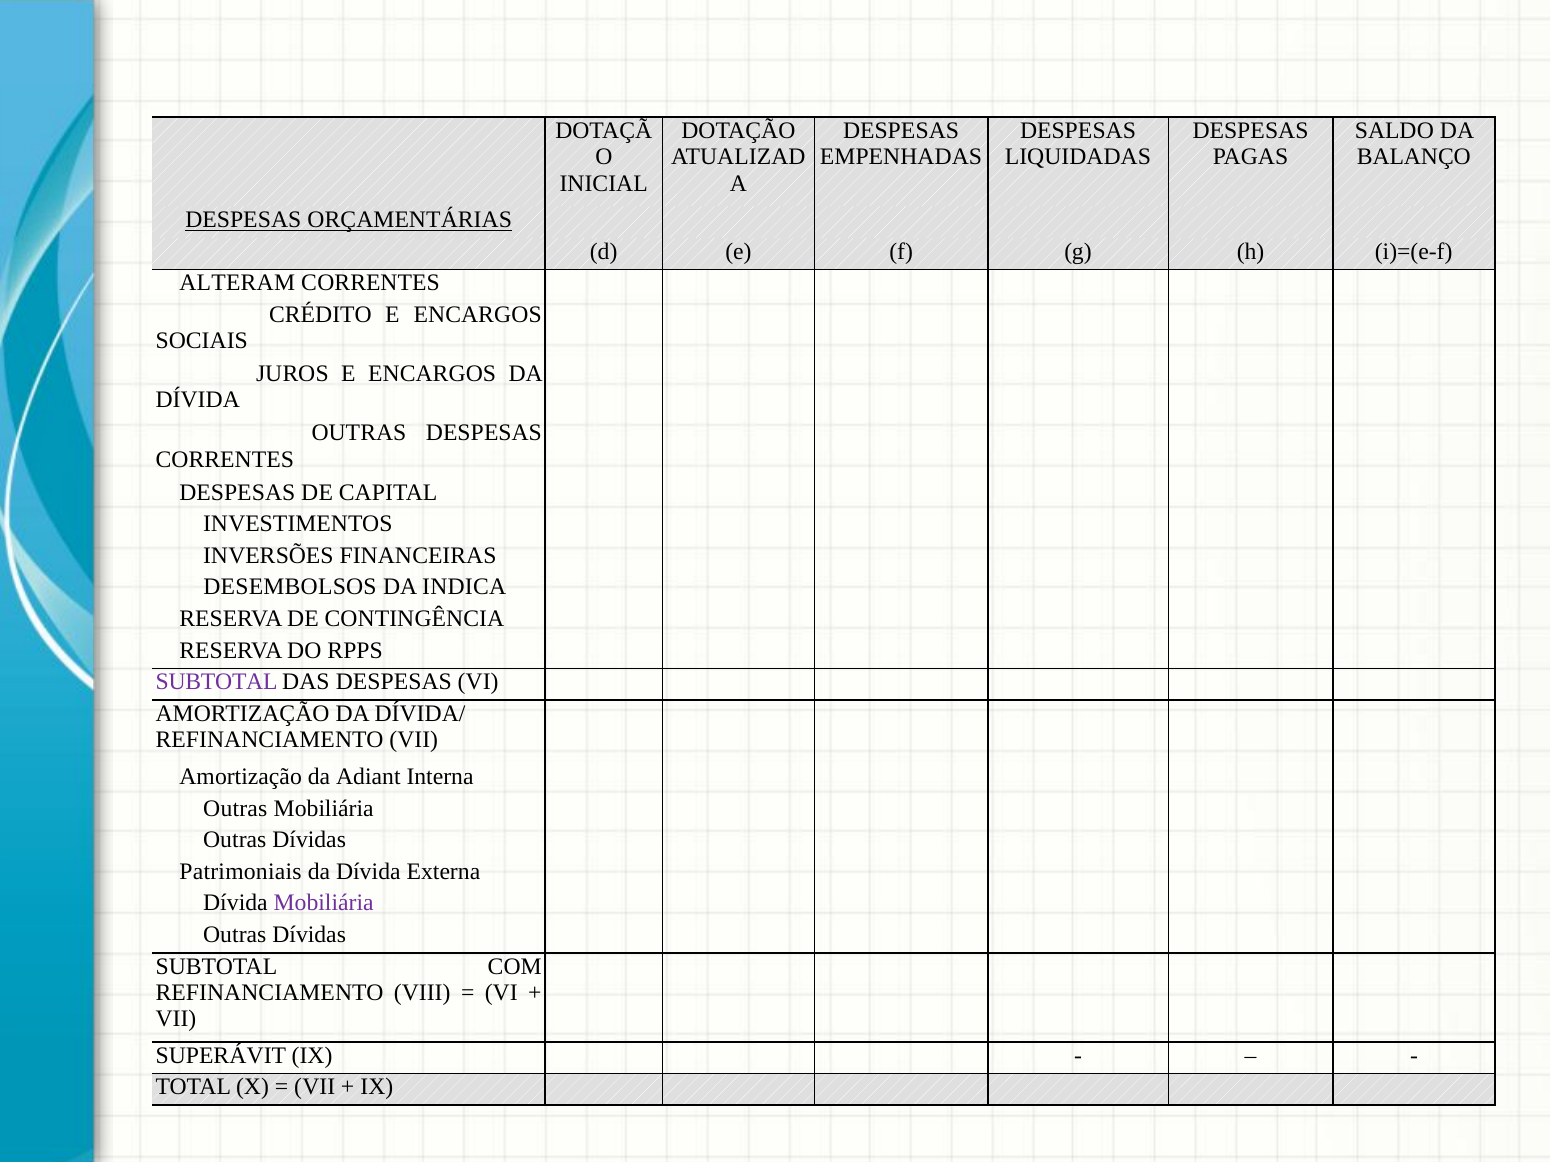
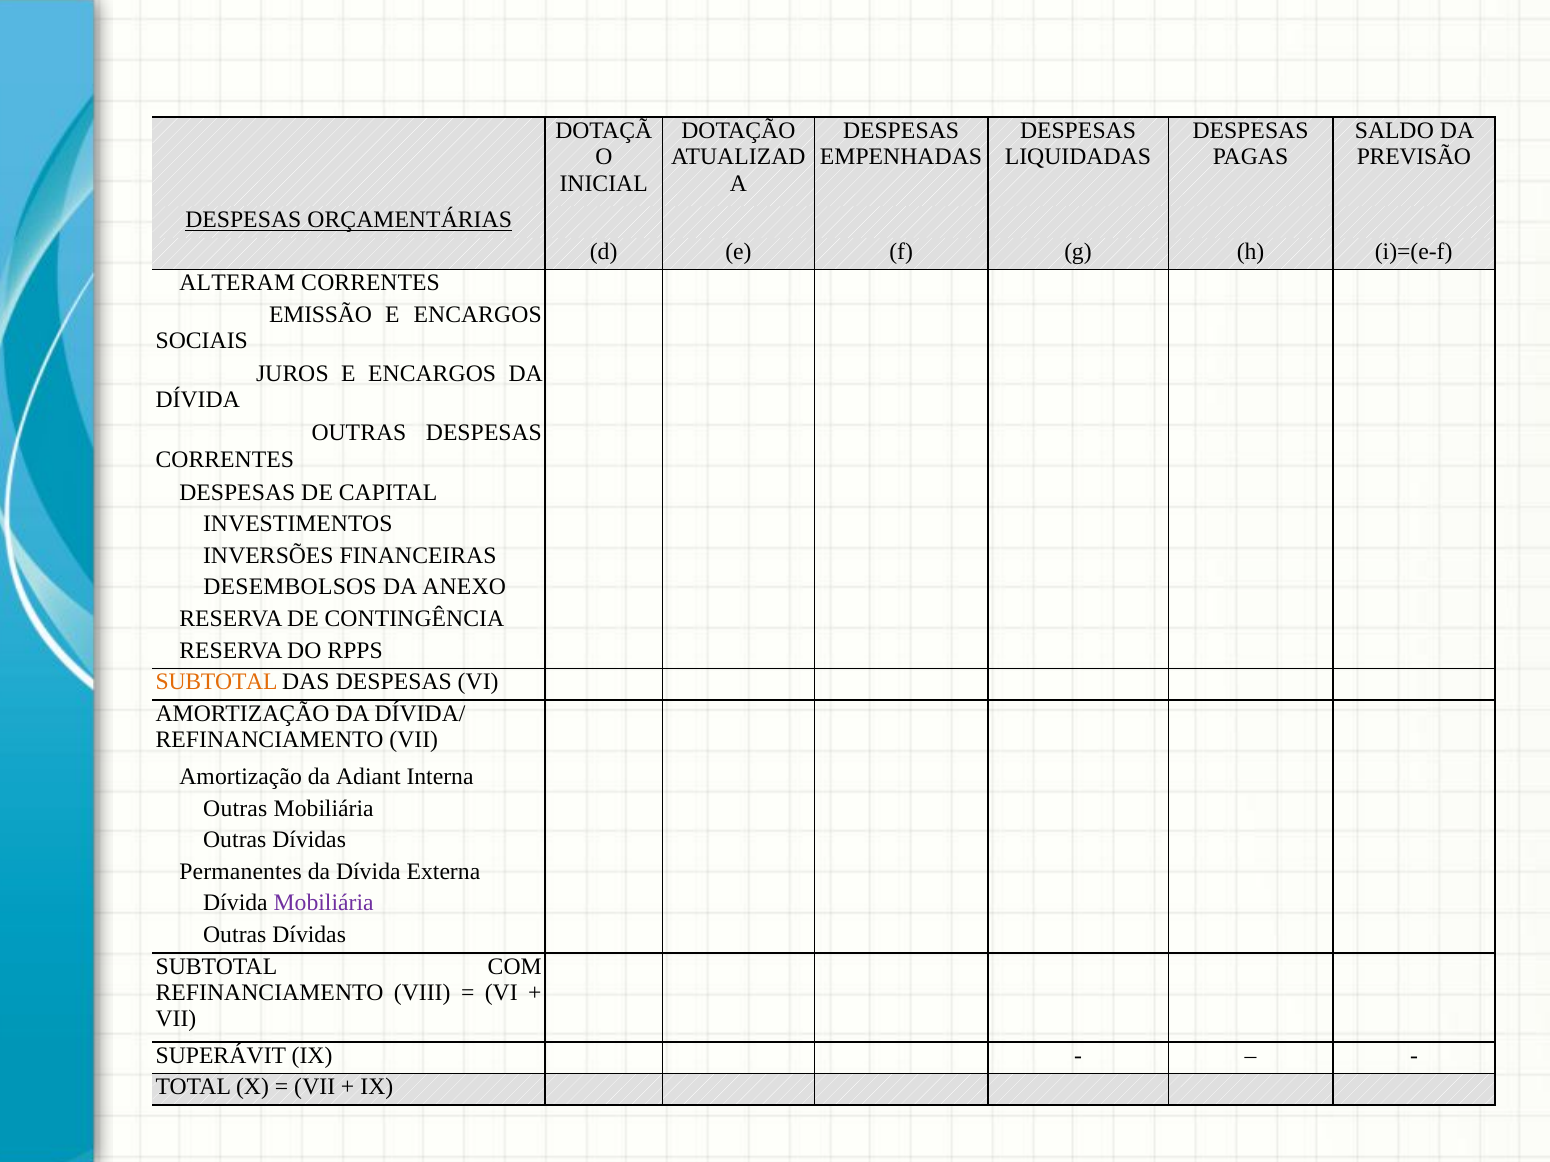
BALANÇO: BALANÇO -> PREVISÃO (1414, 157)
CRÉDITO: CRÉDITO -> EMISSÃO (321, 315)
INDICA: INDICA -> ANEXO (464, 587)
SUBTOTAL colour: purple -> orange (217, 682)
Patrimoniais: Patrimoniais -> Permanentes (241, 872)
